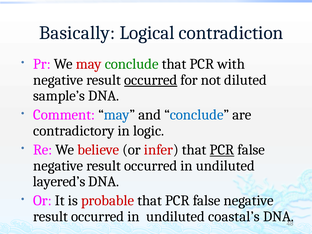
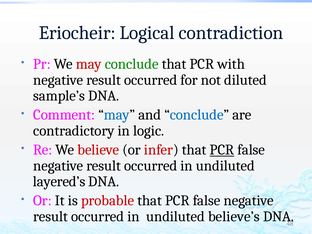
Basically: Basically -> Eriocheir (77, 33)
occurred underline: present -> none (151, 80)
coastal’s: coastal’s -> believe’s (234, 217)
